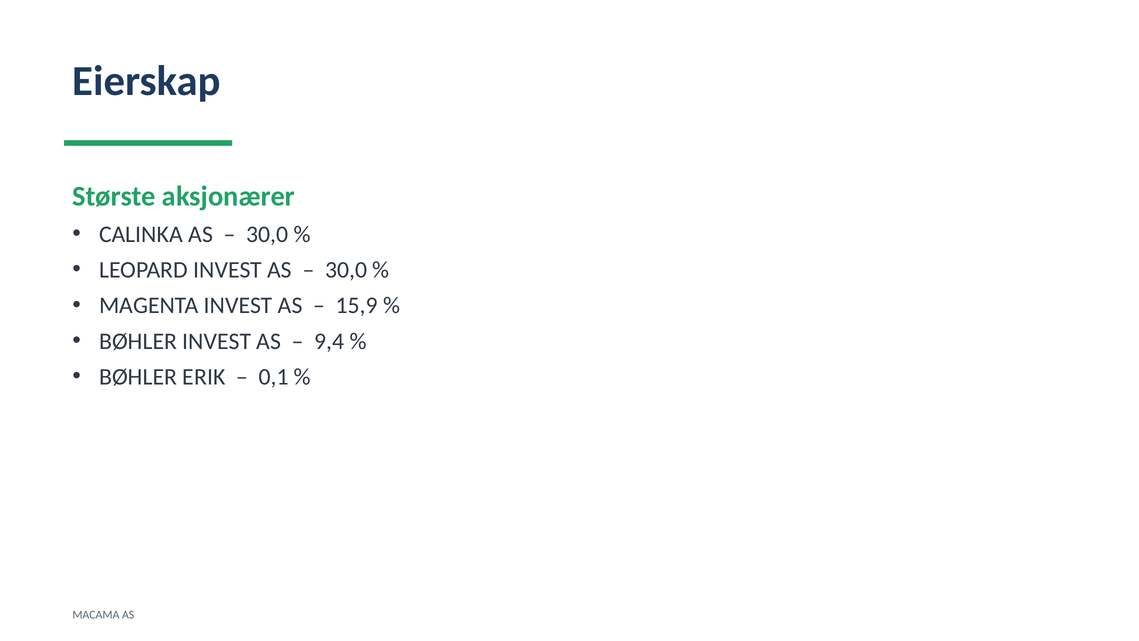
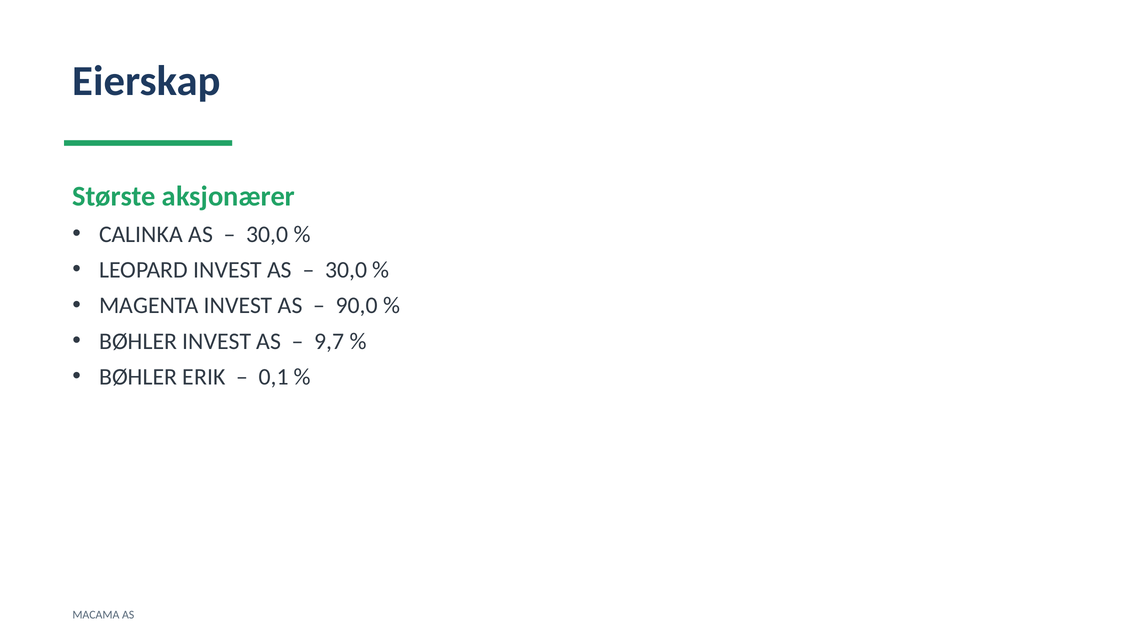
15,9: 15,9 -> 90,0 (357, 305)
9,4: 9,4 -> 9,7 (329, 341)
